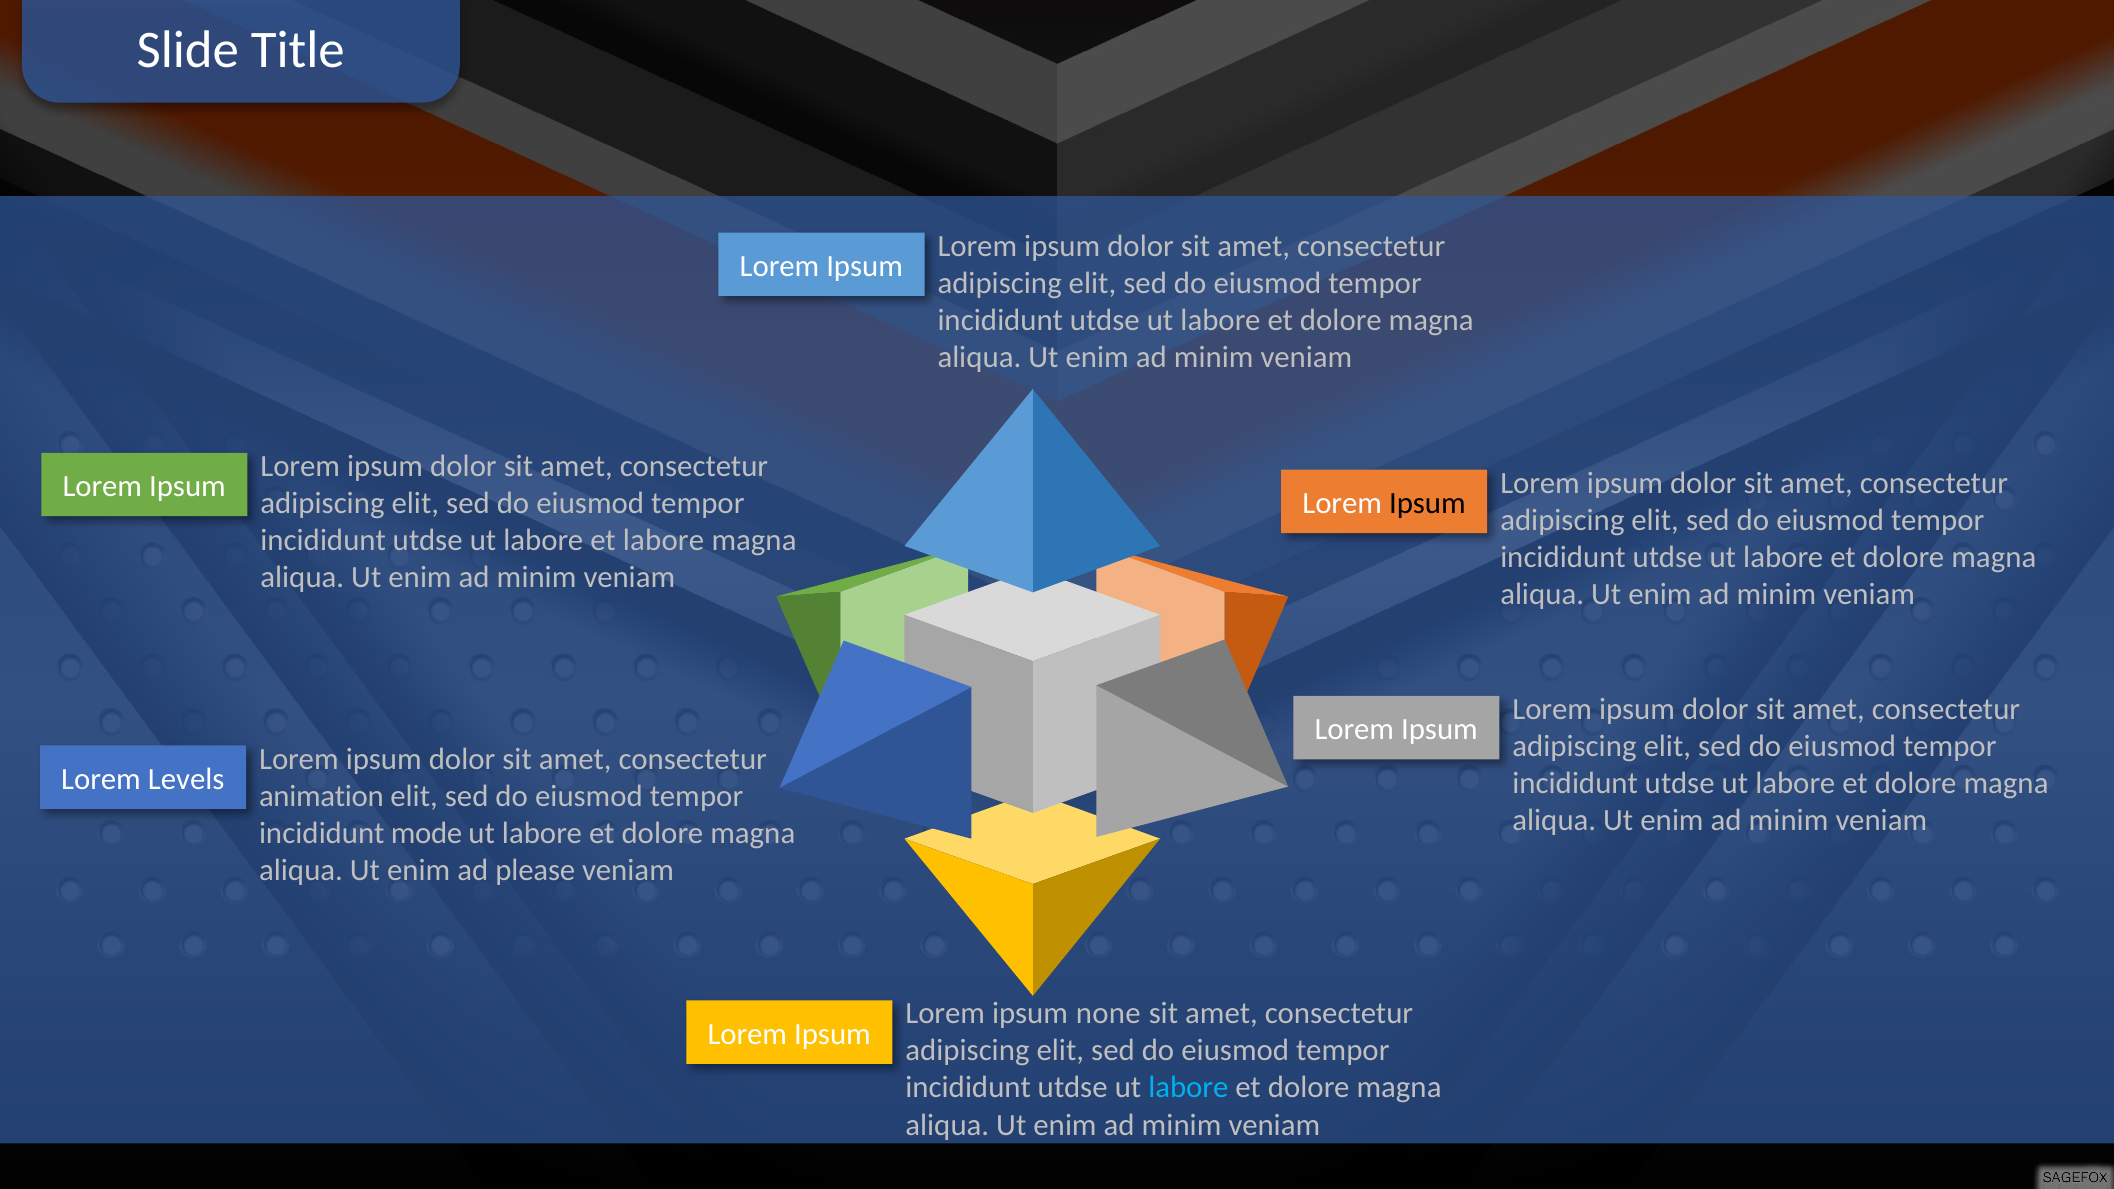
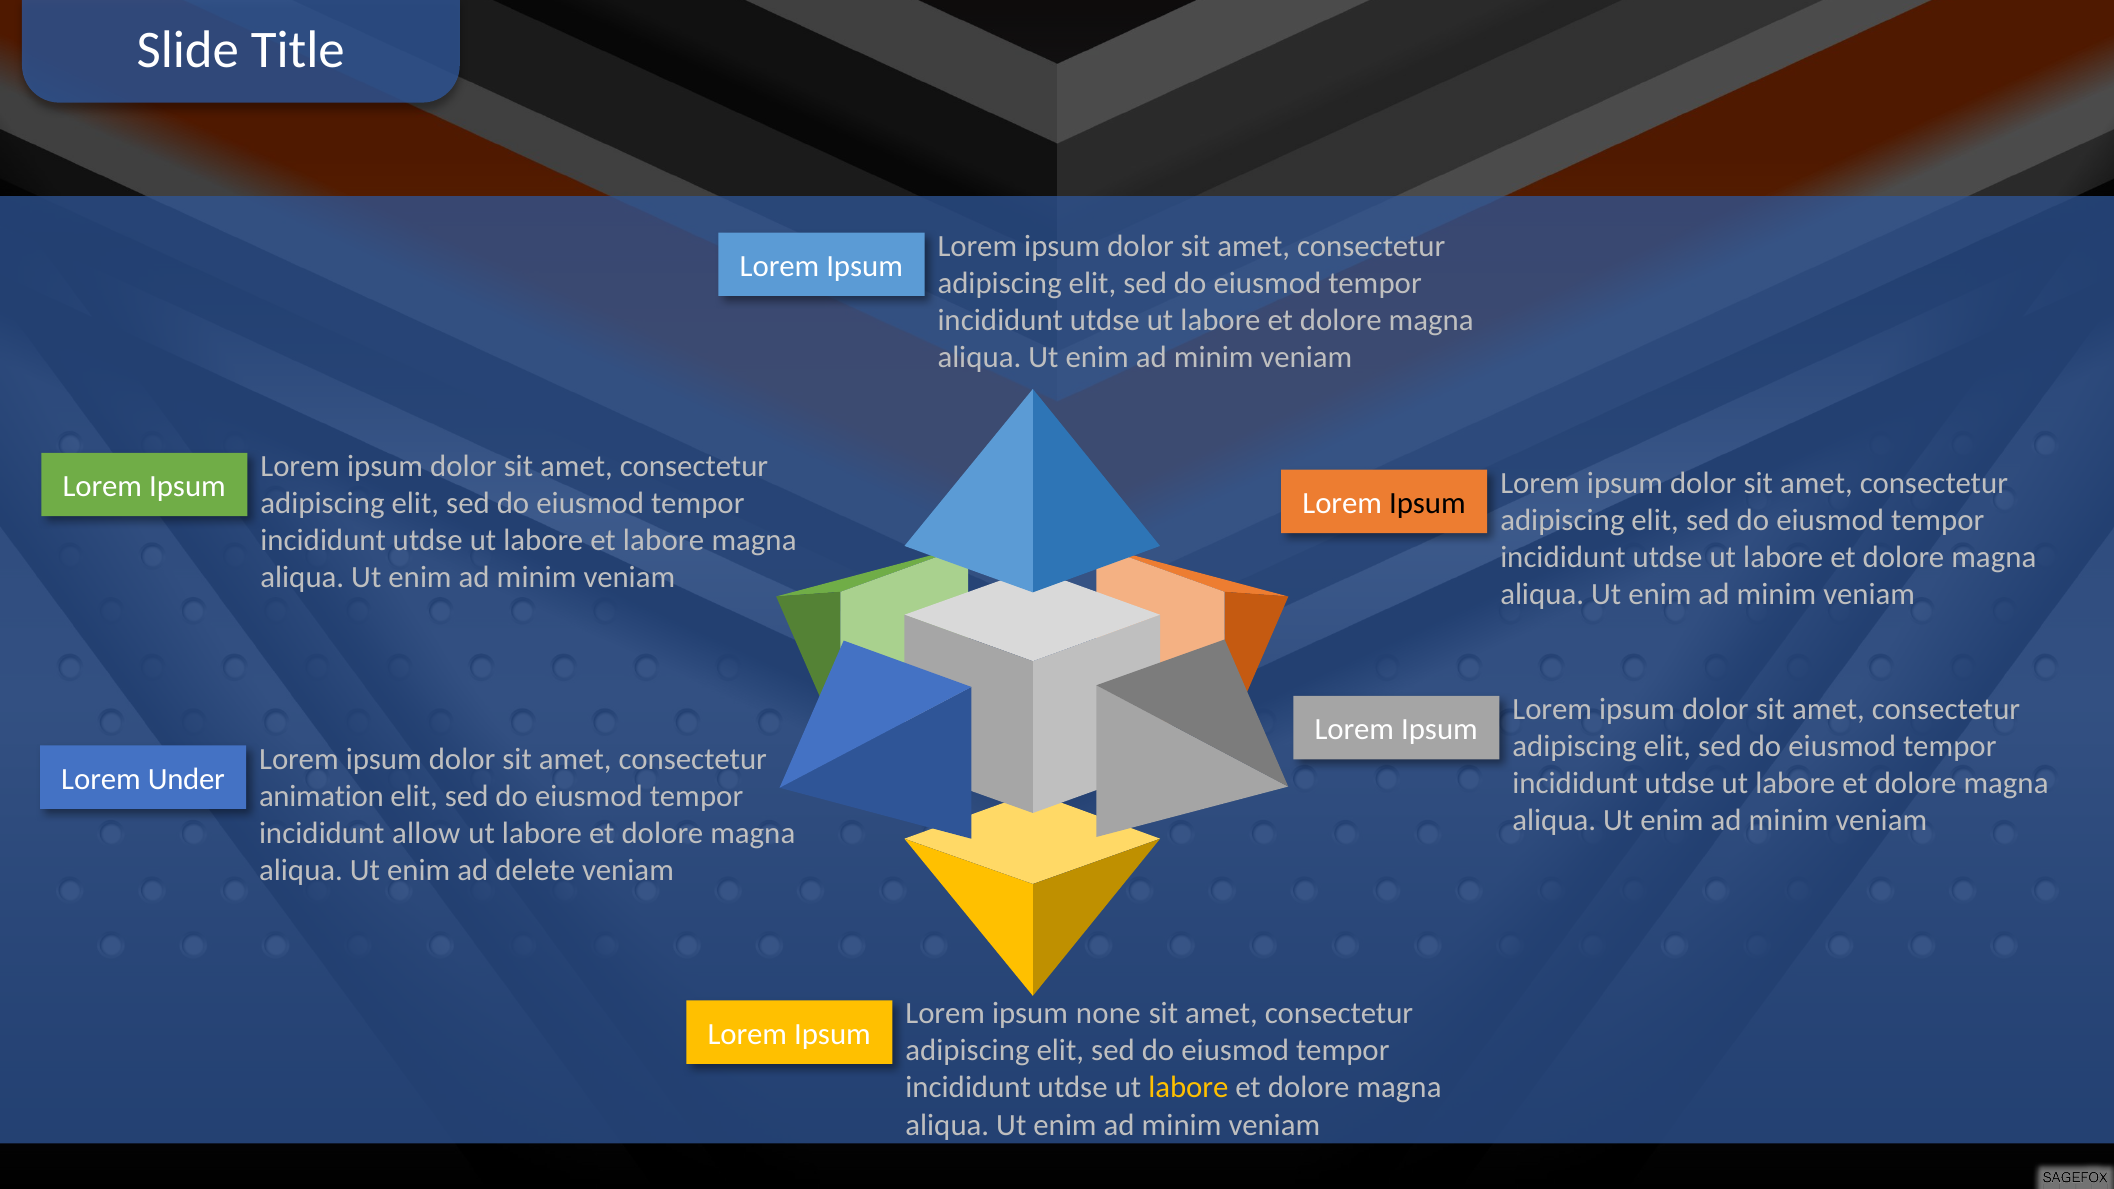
Levels: Levels -> Under (186, 779)
mode: mode -> allow (426, 833)
please: please -> delete (535, 870)
labore colour: light blue -> yellow (1188, 1088)
